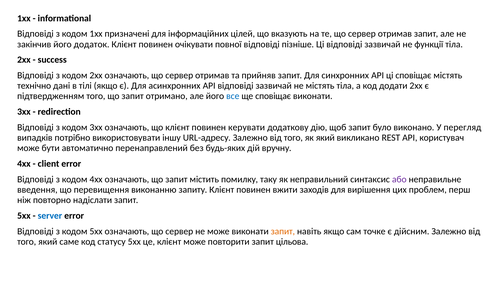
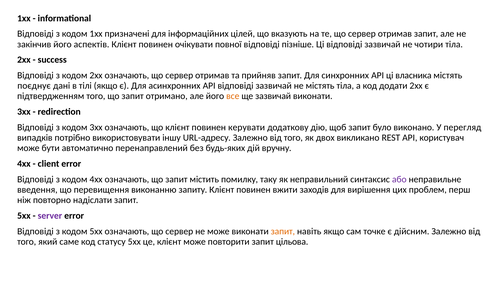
додаток: додаток -> аспектів (92, 44)
функції: функції -> чотири (429, 44)
ці сповіщає: сповіщає -> власника (413, 75)
технічно: технічно -> поєднує (34, 86)
все colour: blue -> orange (233, 96)
ще сповіщає: сповіщає -> зазвичай (273, 96)
як який: який -> двох (325, 138)
server colour: blue -> purple (50, 216)
